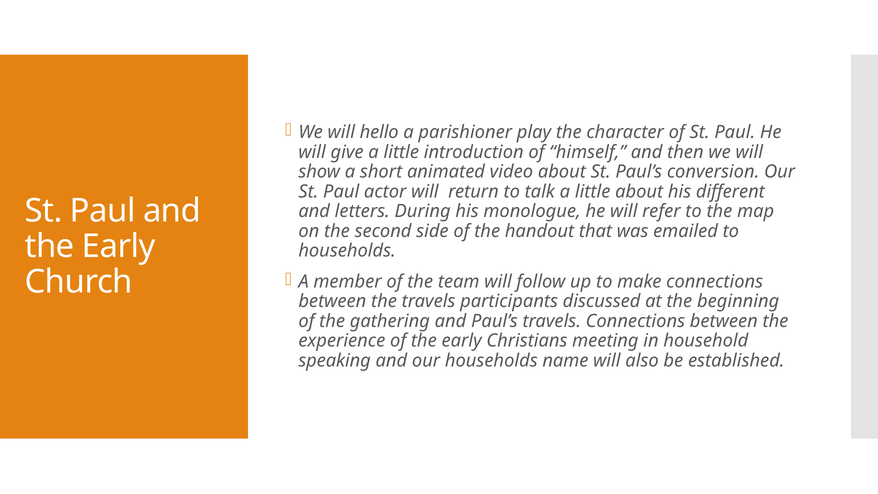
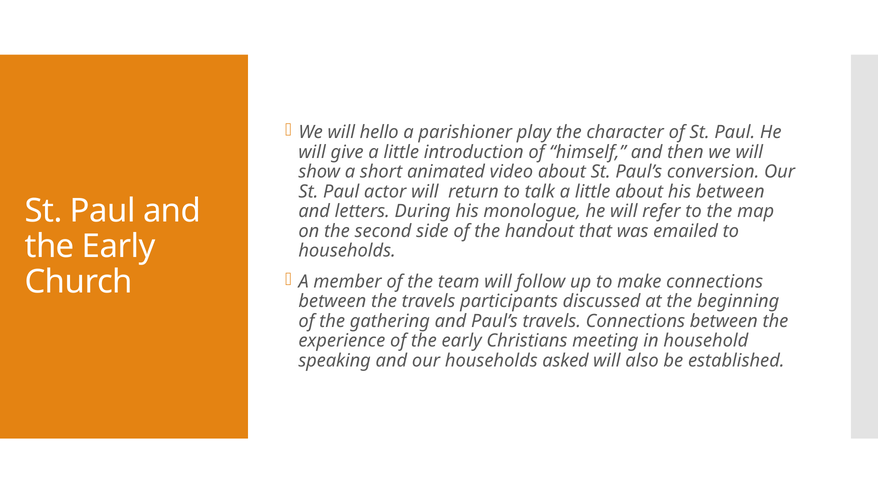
his different: different -> between (730, 192)
name: name -> asked (565, 361)
